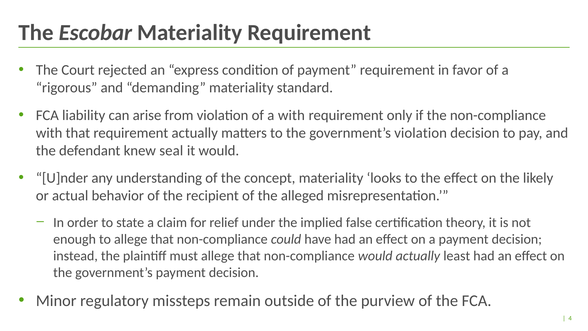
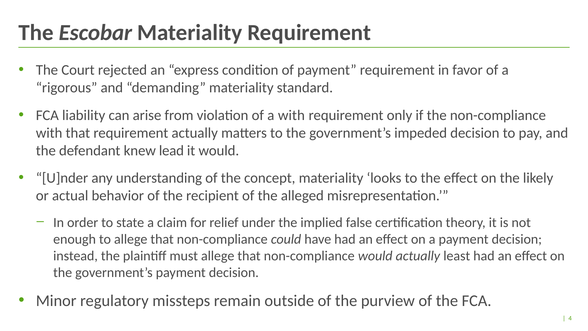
government’s violation: violation -> impeded (421, 133)
seal: seal -> lead (171, 150)
